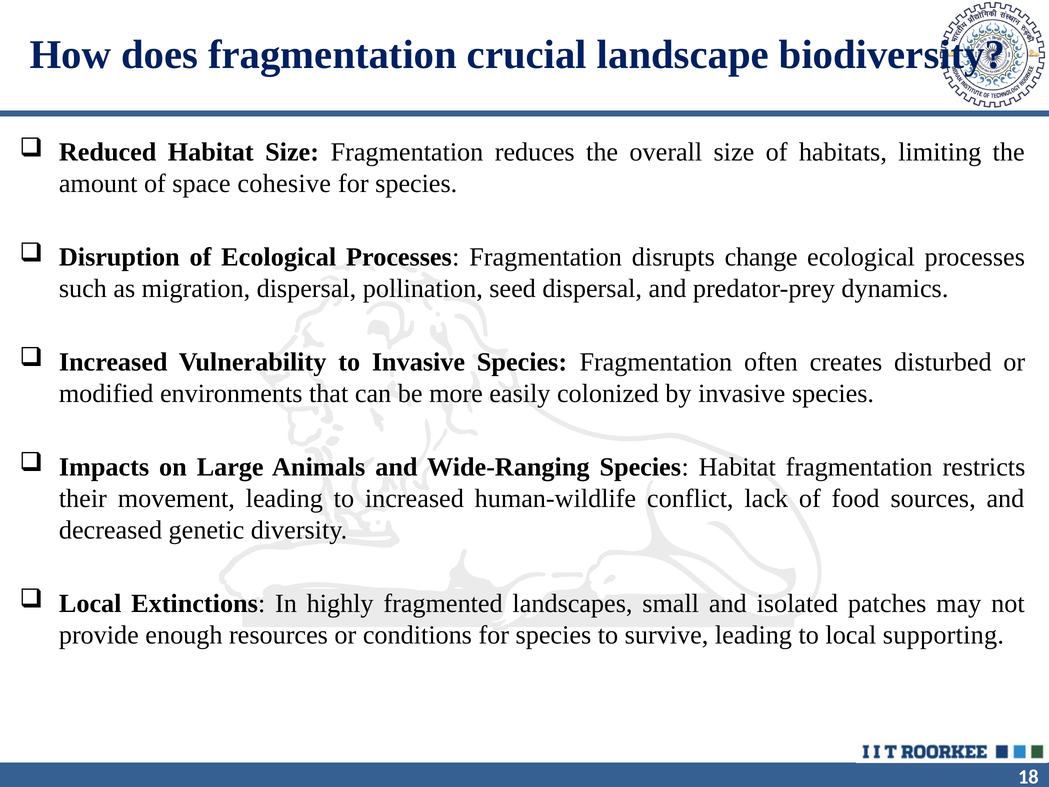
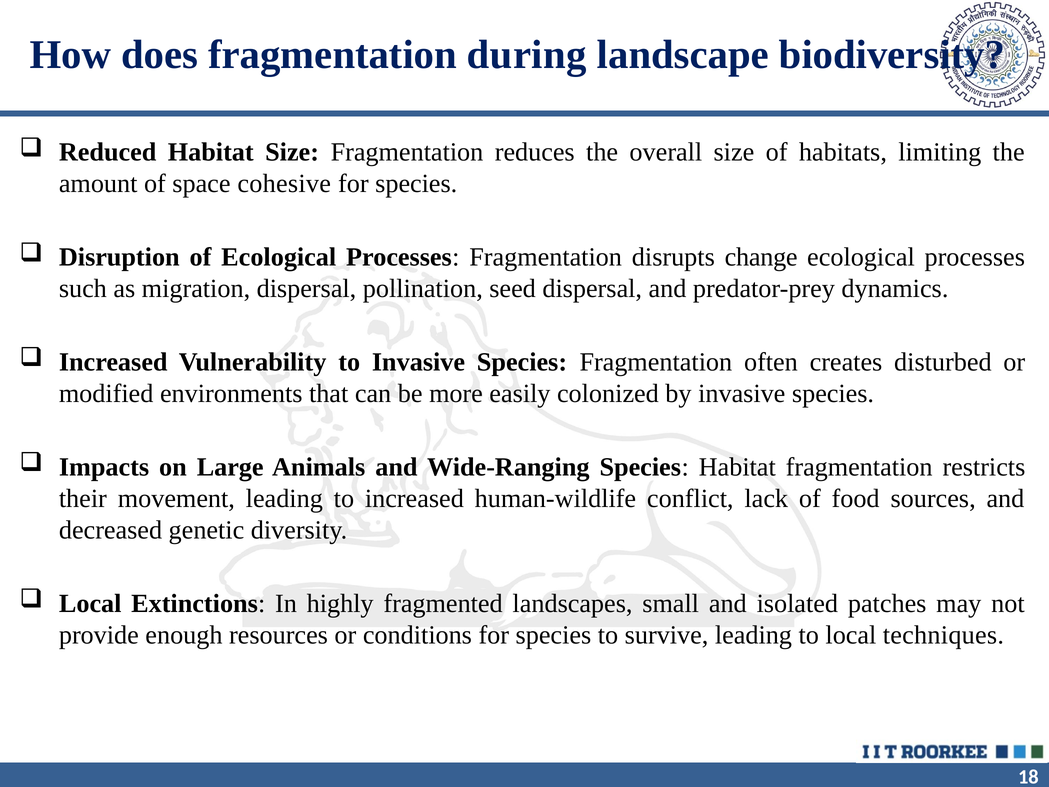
crucial: crucial -> during (527, 55)
supporting: supporting -> techniques (943, 635)
